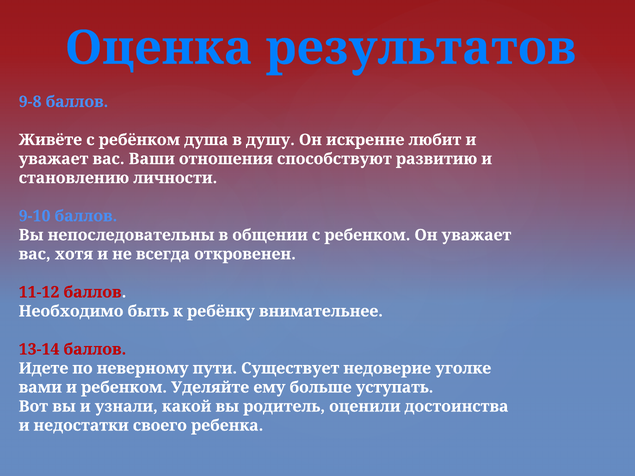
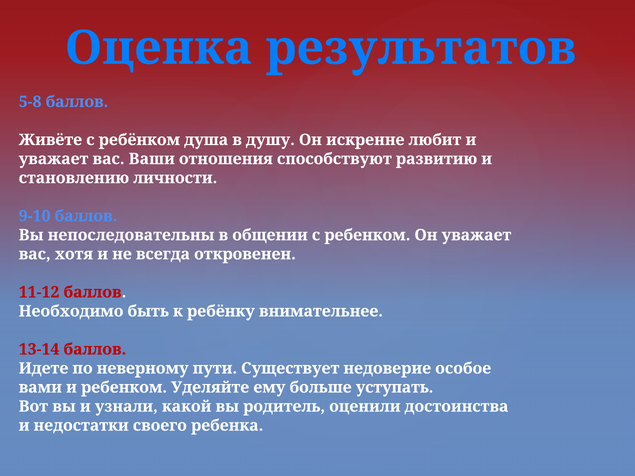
9-8: 9-8 -> 5-8 (30, 102)
уголке: уголке -> особое (463, 369)
